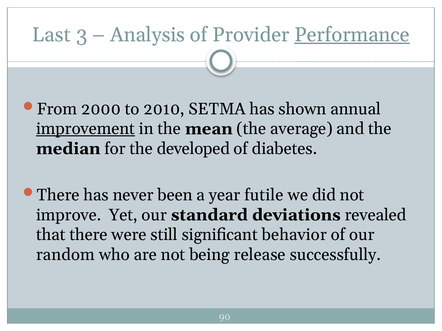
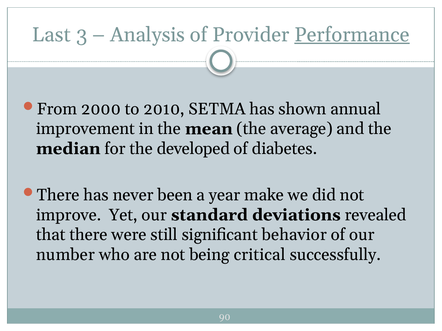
improvement underline: present -> none (85, 129)
futile: futile -> make (264, 195)
random: random -> number (65, 255)
release: release -> critical (260, 255)
